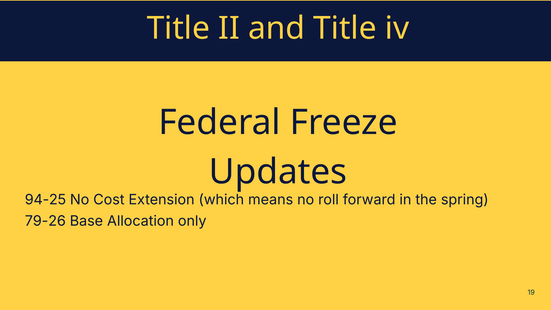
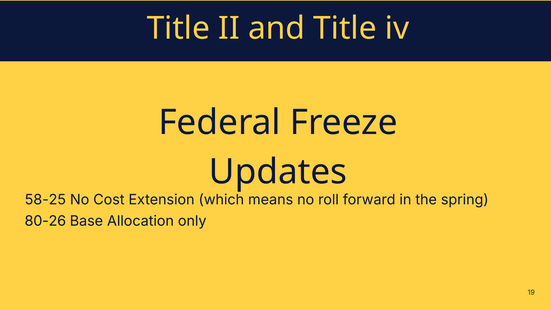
94-25: 94-25 -> 58-25 (45, 200)
79-26: 79-26 -> 80-26 (45, 221)
